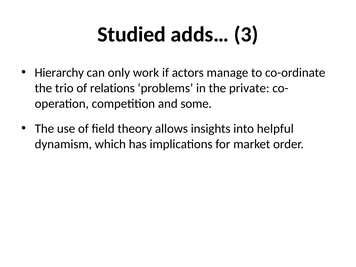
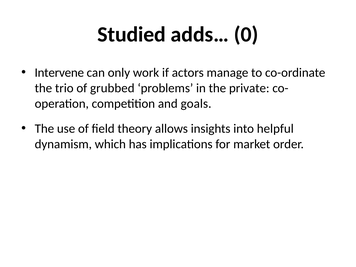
3: 3 -> 0 (246, 34)
Hierarchy: Hierarchy -> Intervene (59, 73)
relations: relations -> grubbed (112, 88)
some: some -> goals (196, 104)
